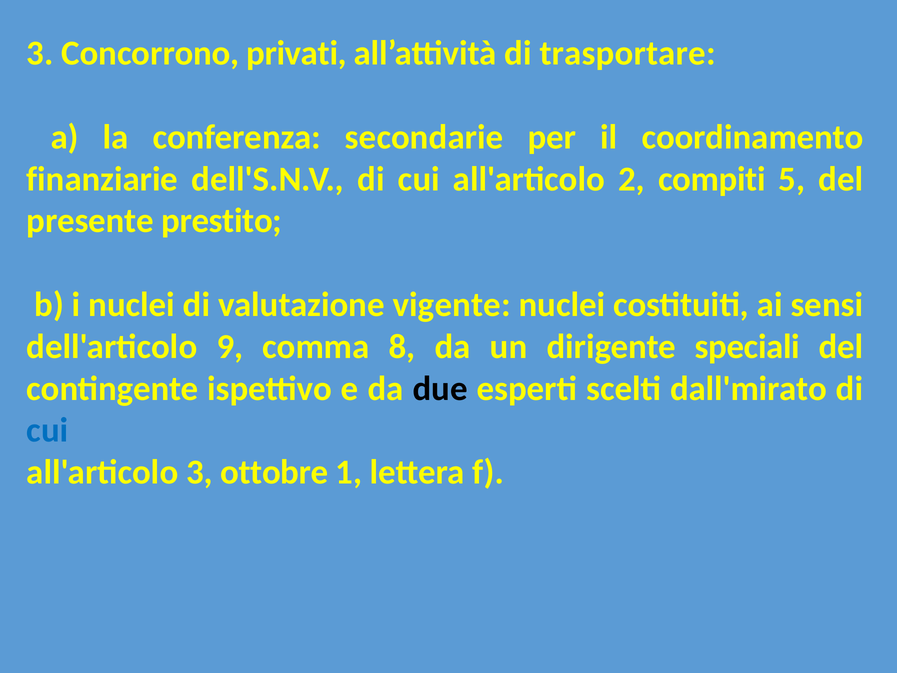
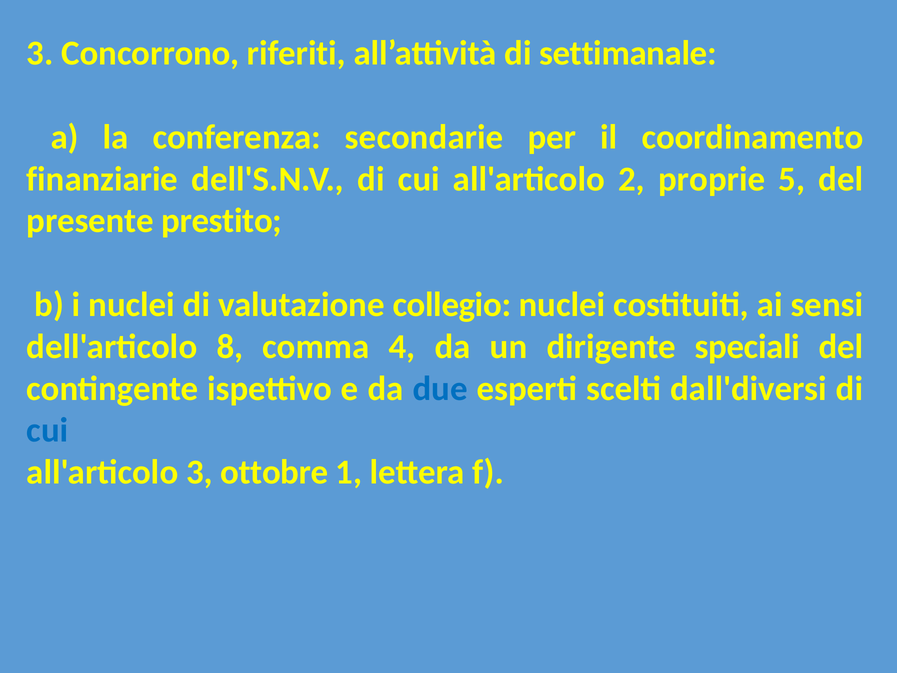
privati: privati -> riferiti (296, 53)
trasportare: trasportare -> settimanale (628, 53)
compiti: compiti -> proprie (712, 179)
vigente: vigente -> collegio (452, 305)
9: 9 -> 8 (230, 347)
8: 8 -> 4 (402, 347)
due colour: black -> blue (440, 388)
dall'mirato: dall'mirato -> dall'diversi (749, 388)
